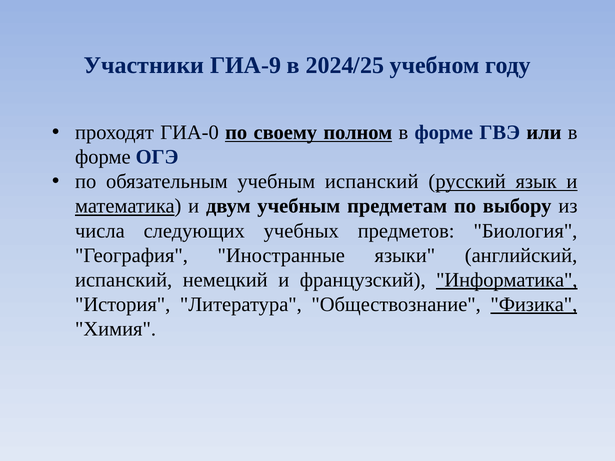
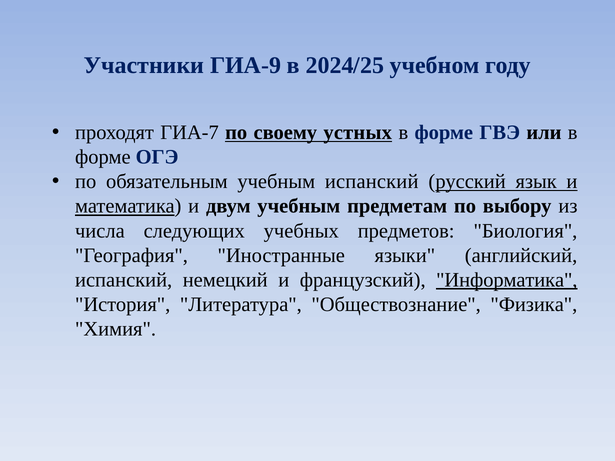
ГИА-0: ГИА-0 -> ГИА-7 (190, 132)
полном: полном -> устных (358, 132)
Физика underline: present -> none (534, 305)
